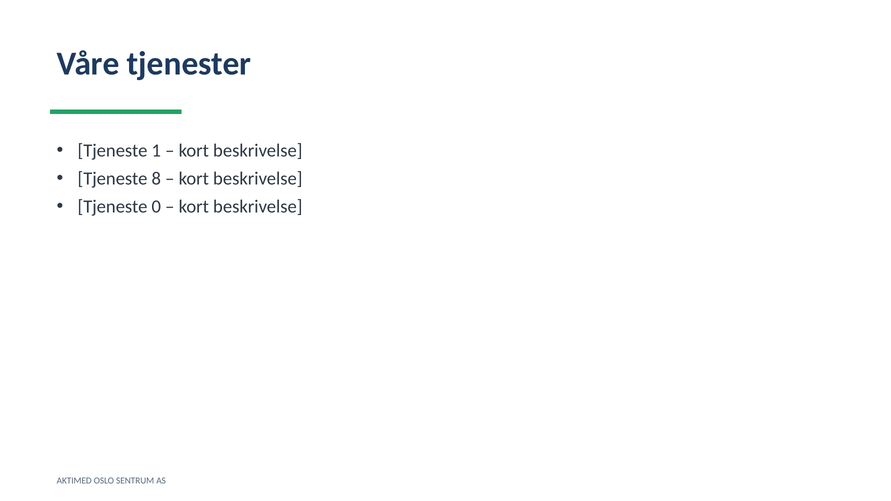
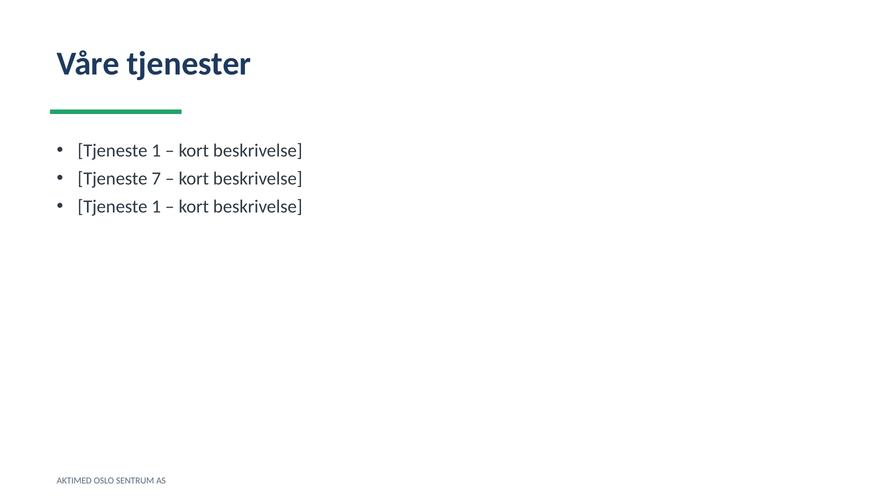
8: 8 -> 7 (156, 179)
0: 0 -> 1 (156, 207)
